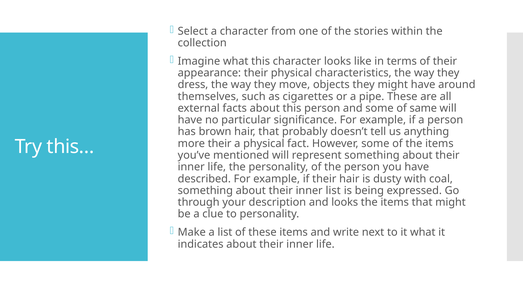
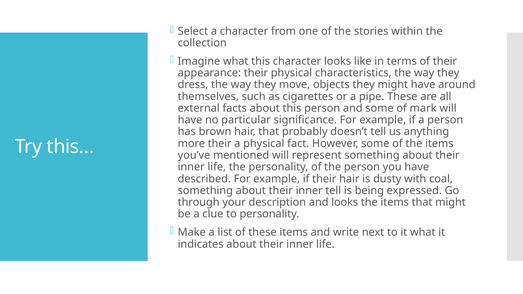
same: same -> mark (423, 108)
inner list: list -> tell (333, 191)
